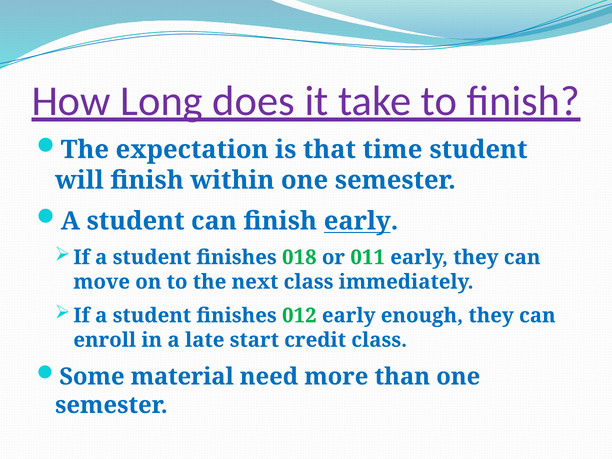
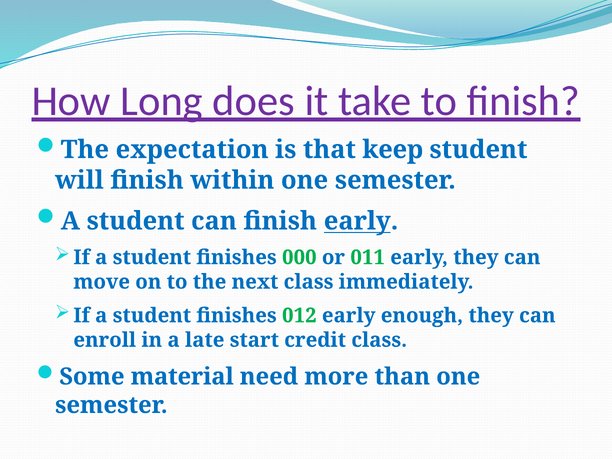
time: time -> keep (393, 150)
018: 018 -> 000 (299, 257)
